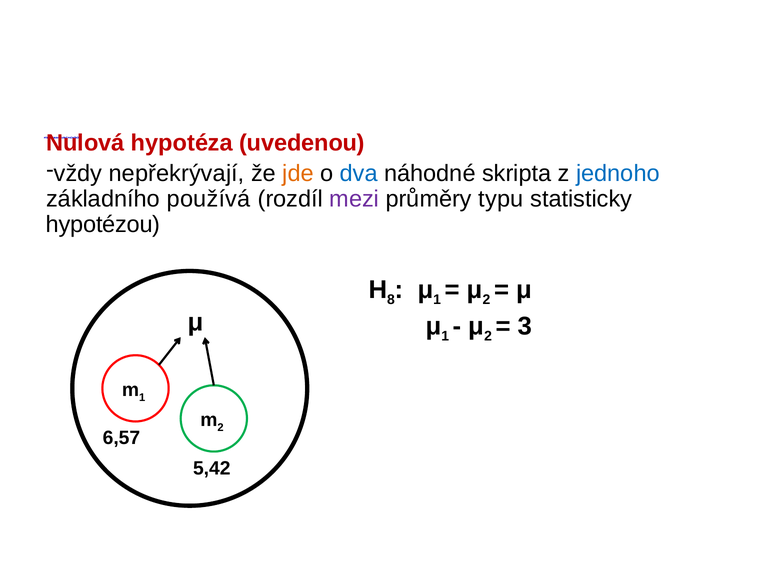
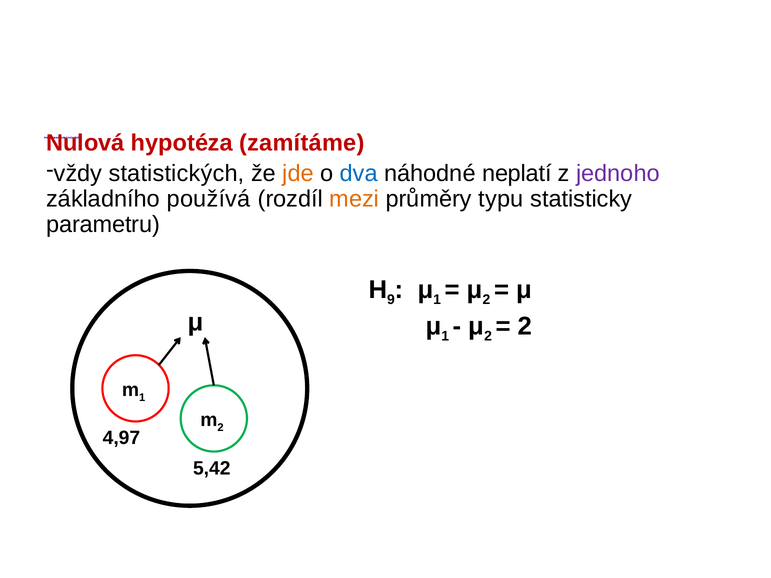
uvedenou: uvedenou -> zamítáme (302, 143)
nepřekrývají: nepřekrývají -> statistických (177, 174)
skripta: skripta -> neplatí (517, 174)
jednoho colour: blue -> purple (618, 174)
mezi colour: purple -> orange (354, 199)
hypotézou: hypotézou -> parametru (103, 225)
8: 8 -> 9 (391, 300)
3: 3 -> 2 (525, 326)
6,57: 6,57 -> 4,97 (121, 438)
